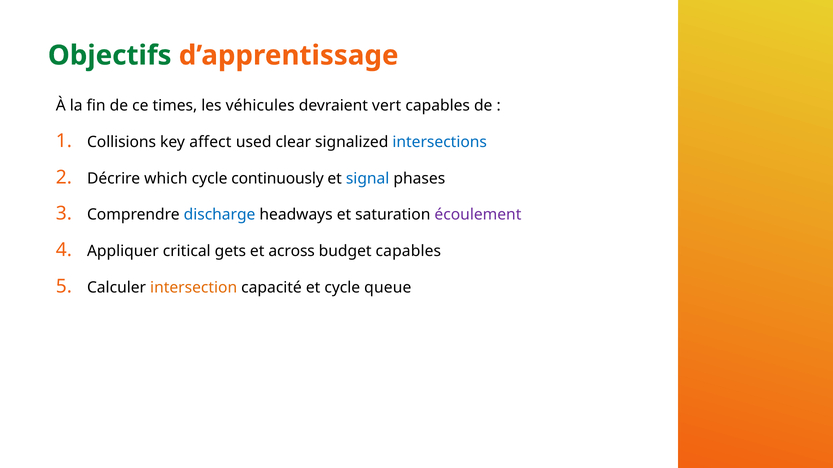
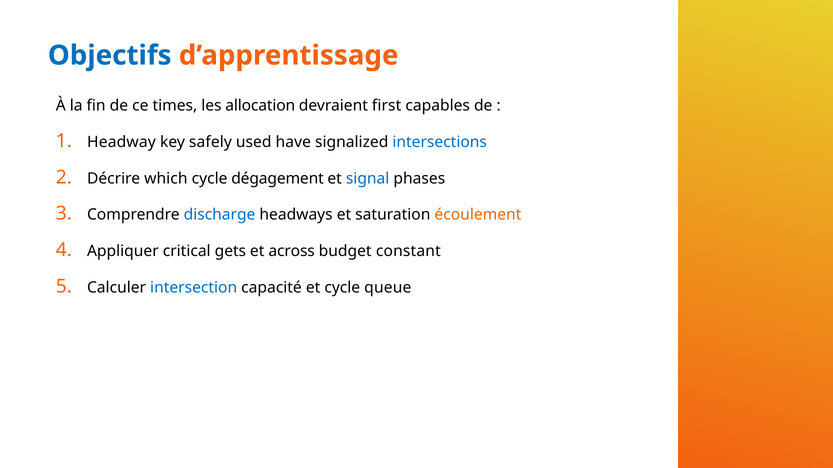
Objectifs colour: green -> blue (110, 55)
véhicules: véhicules -> allocation (260, 106)
vert: vert -> first (387, 106)
Collisions: Collisions -> Headway (121, 142)
affect: affect -> safely (210, 142)
clear: clear -> have (293, 142)
continuously: continuously -> dégagement (278, 179)
écoulement colour: purple -> orange (478, 215)
budget capables: capables -> constant (408, 251)
intersection colour: orange -> blue (194, 288)
